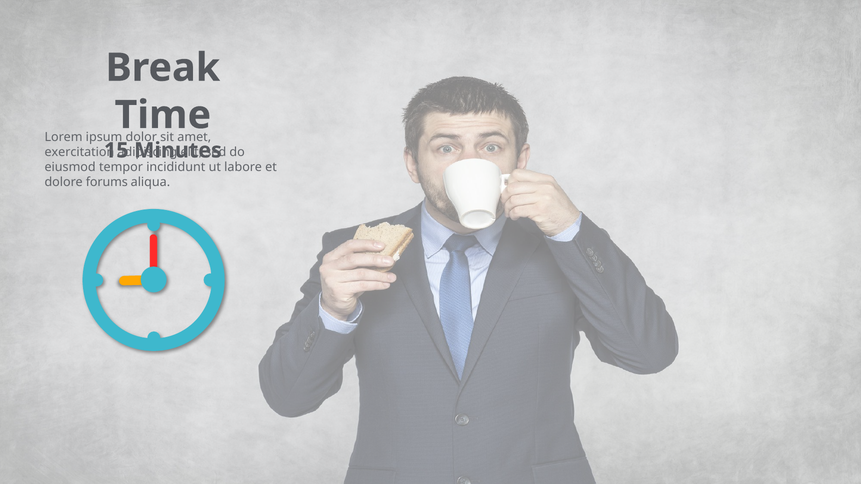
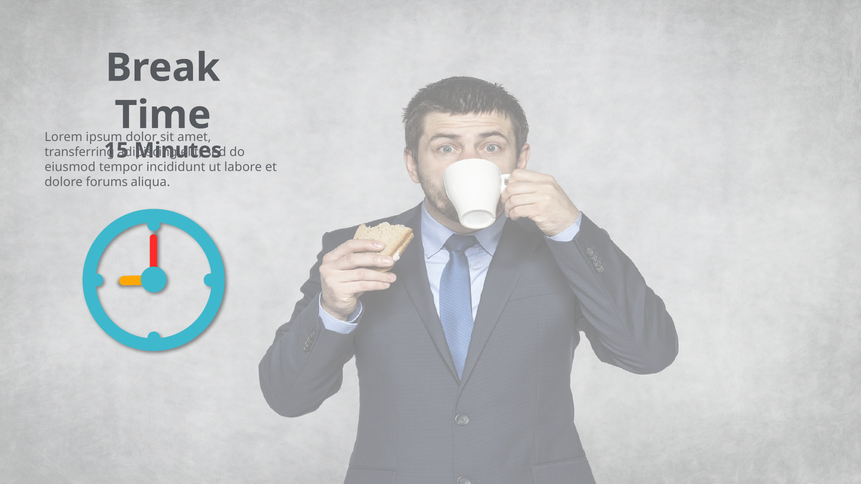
exercitation: exercitation -> transferring (79, 152)
